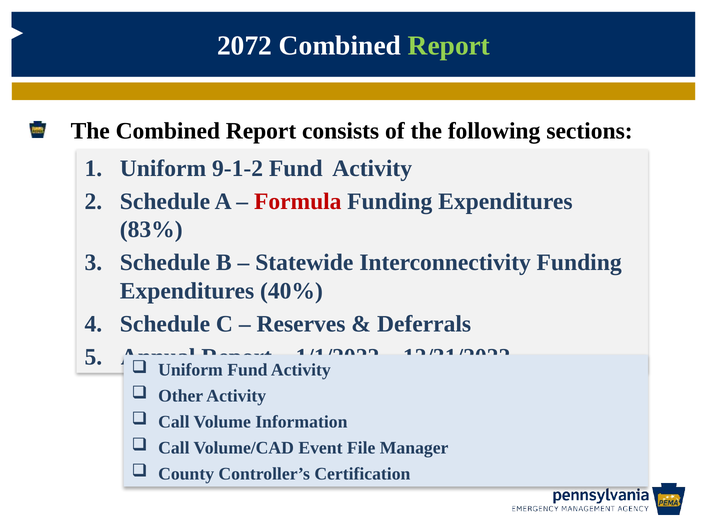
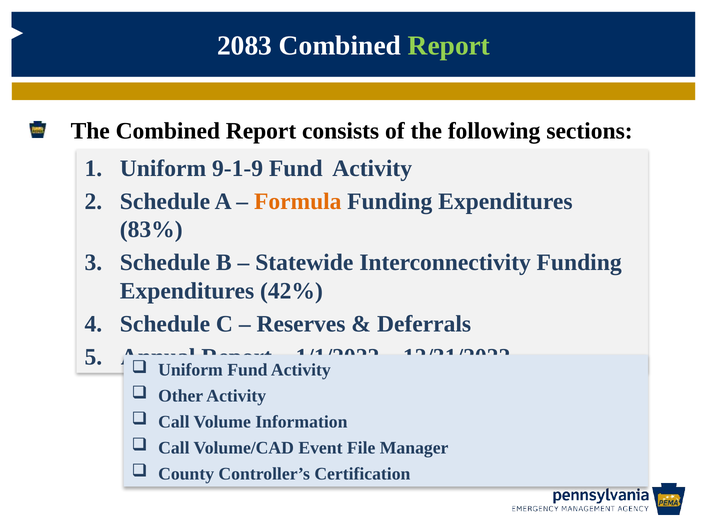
2072: 2072 -> 2083 (245, 45)
9-1-2: 9-1-2 -> 9-1-9 (238, 169)
Formula colour: red -> orange (298, 202)
40%: 40% -> 42% (292, 291)
